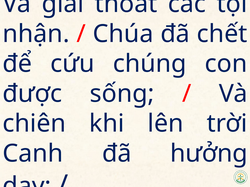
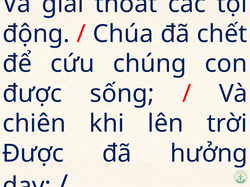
nhận: nhận -> động (36, 34)
Canh: Canh -> Được (33, 154)
